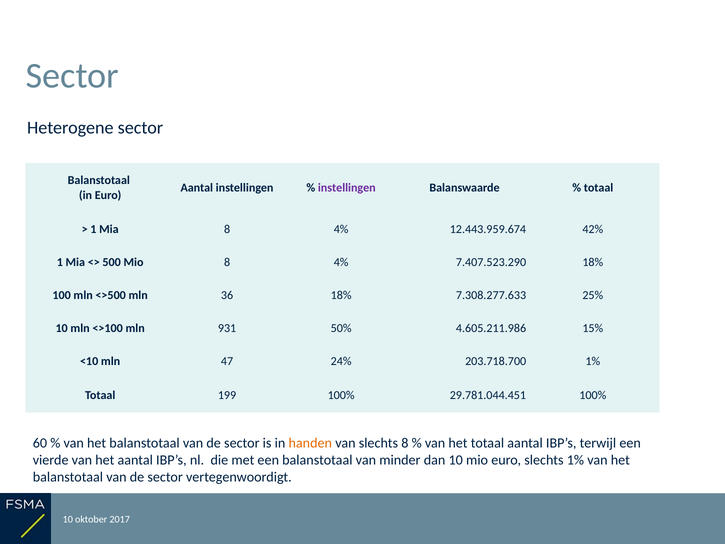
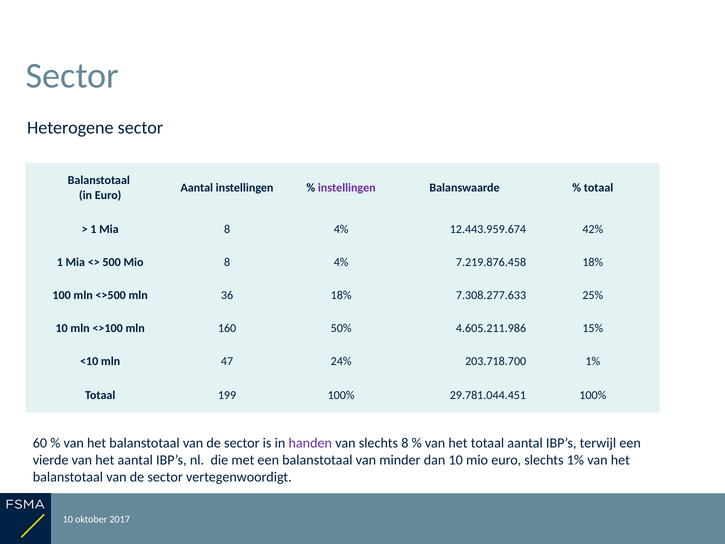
7.407.523.290: 7.407.523.290 -> 7.219.876.458 (491, 262)
931: 931 -> 160 (227, 328)
handen colour: orange -> purple (310, 443)
